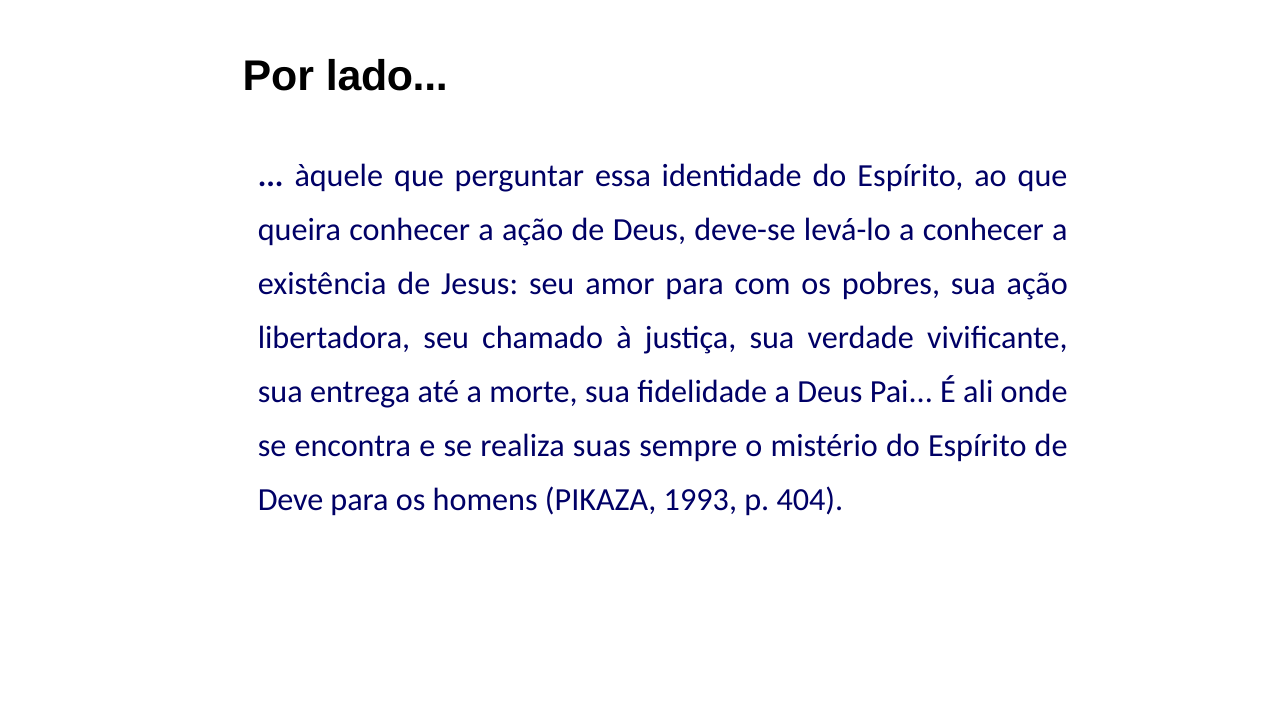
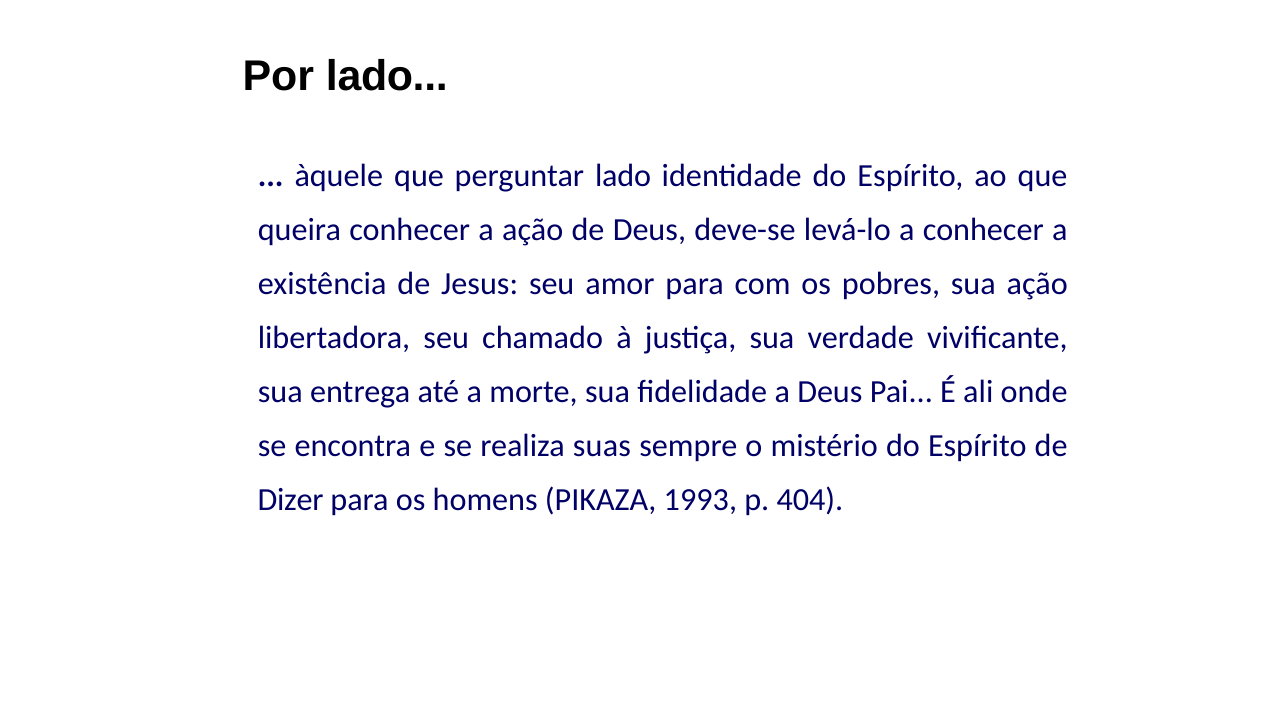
perguntar essa: essa -> lado (623, 176)
Deve: Deve -> Dizer (291, 500)
